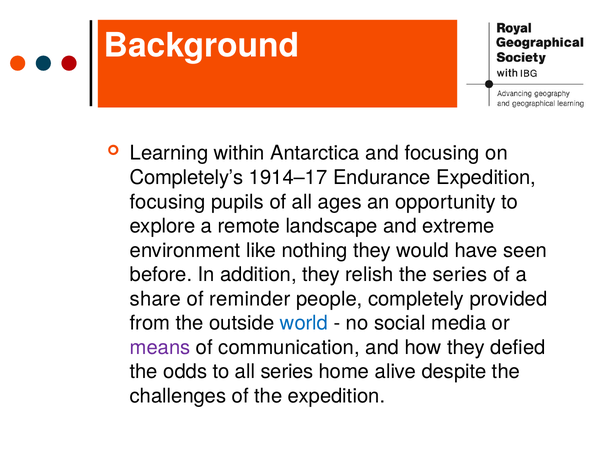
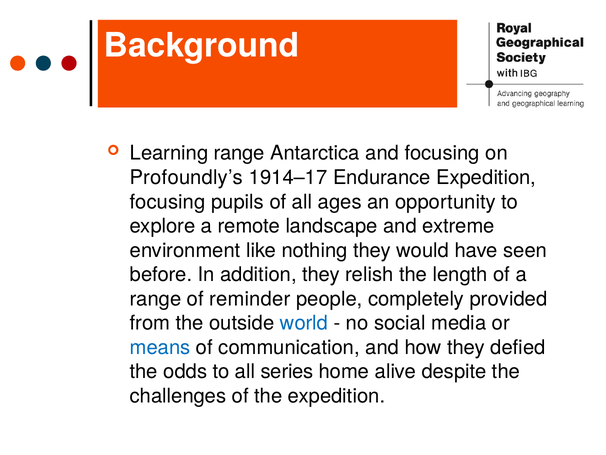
Learning within: within -> range (239, 153)
Completely’s: Completely’s -> Profoundly’s (186, 177)
the series: series -> length (460, 274)
share: share -> range (156, 299)
means colour: purple -> blue (160, 347)
